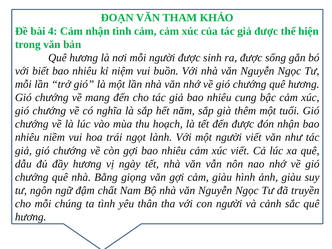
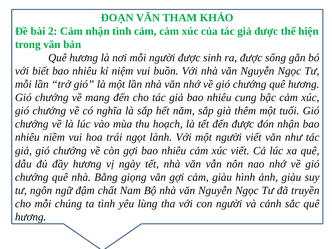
4: 4 -> 2 (53, 31)
thân: thân -> lùng (148, 204)
